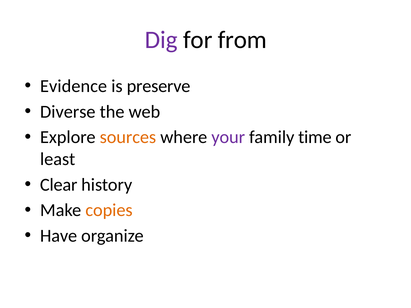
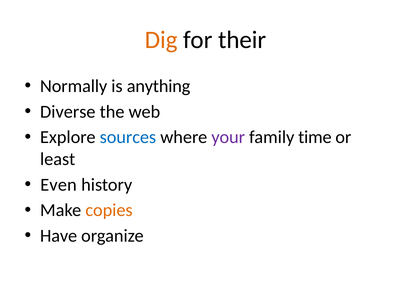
Dig colour: purple -> orange (161, 40)
from: from -> their (242, 40)
Evidence: Evidence -> Normally (74, 86)
preserve: preserve -> anything (159, 86)
sources colour: orange -> blue (128, 137)
Clear: Clear -> Even (59, 185)
